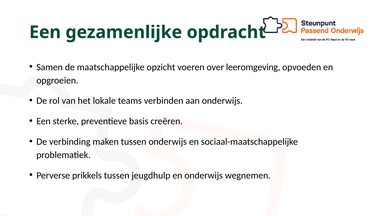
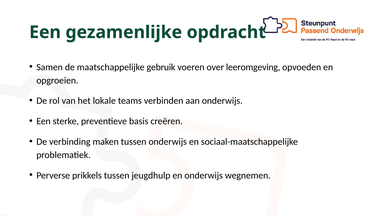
opzicht: opzicht -> gebruik (161, 67)
